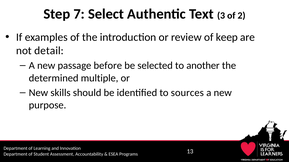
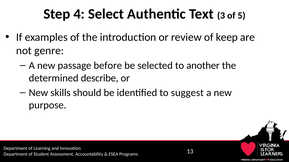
7: 7 -> 4 (79, 14)
2: 2 -> 5 (242, 16)
detail: detail -> genre (49, 51)
multiple: multiple -> describe (100, 78)
sources: sources -> suggest (187, 93)
